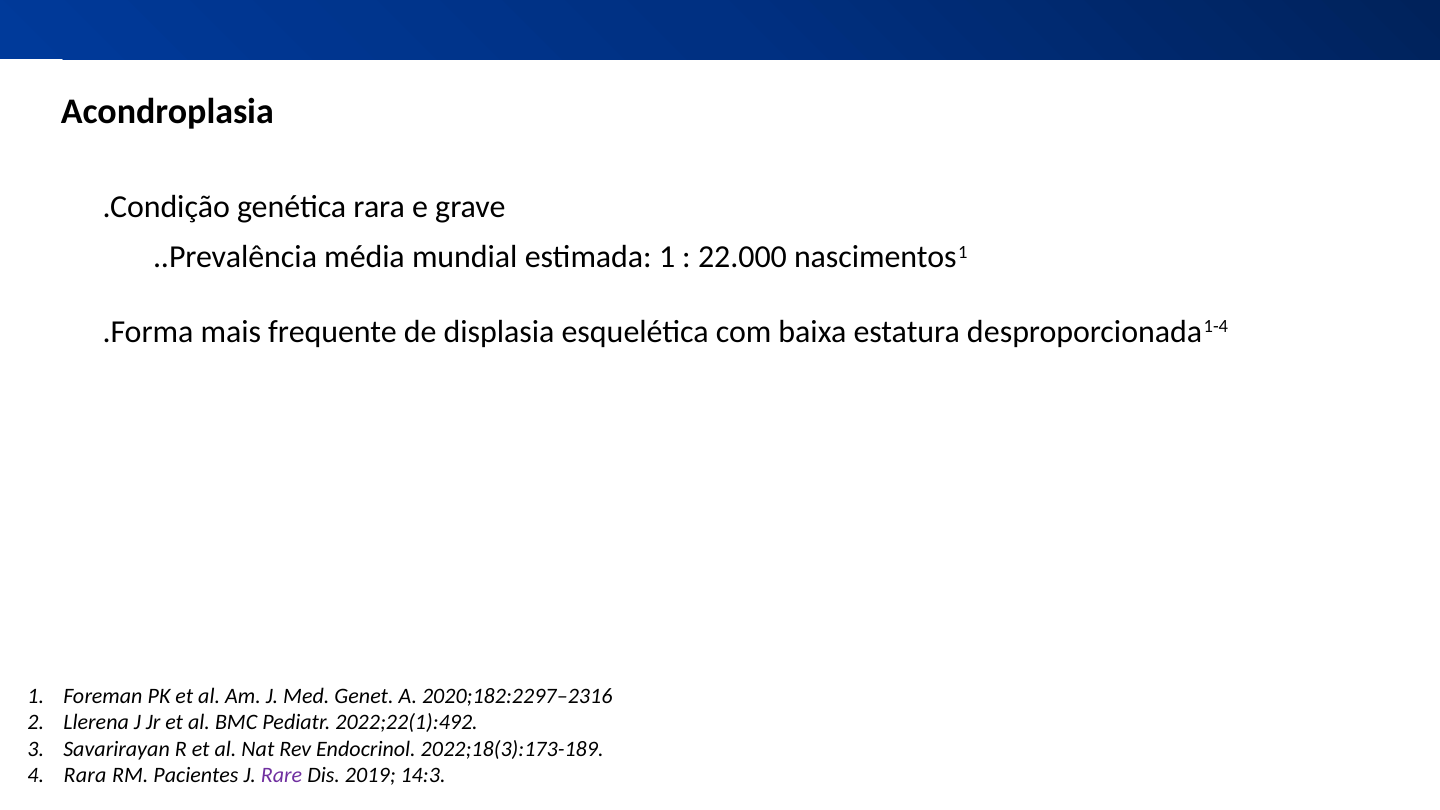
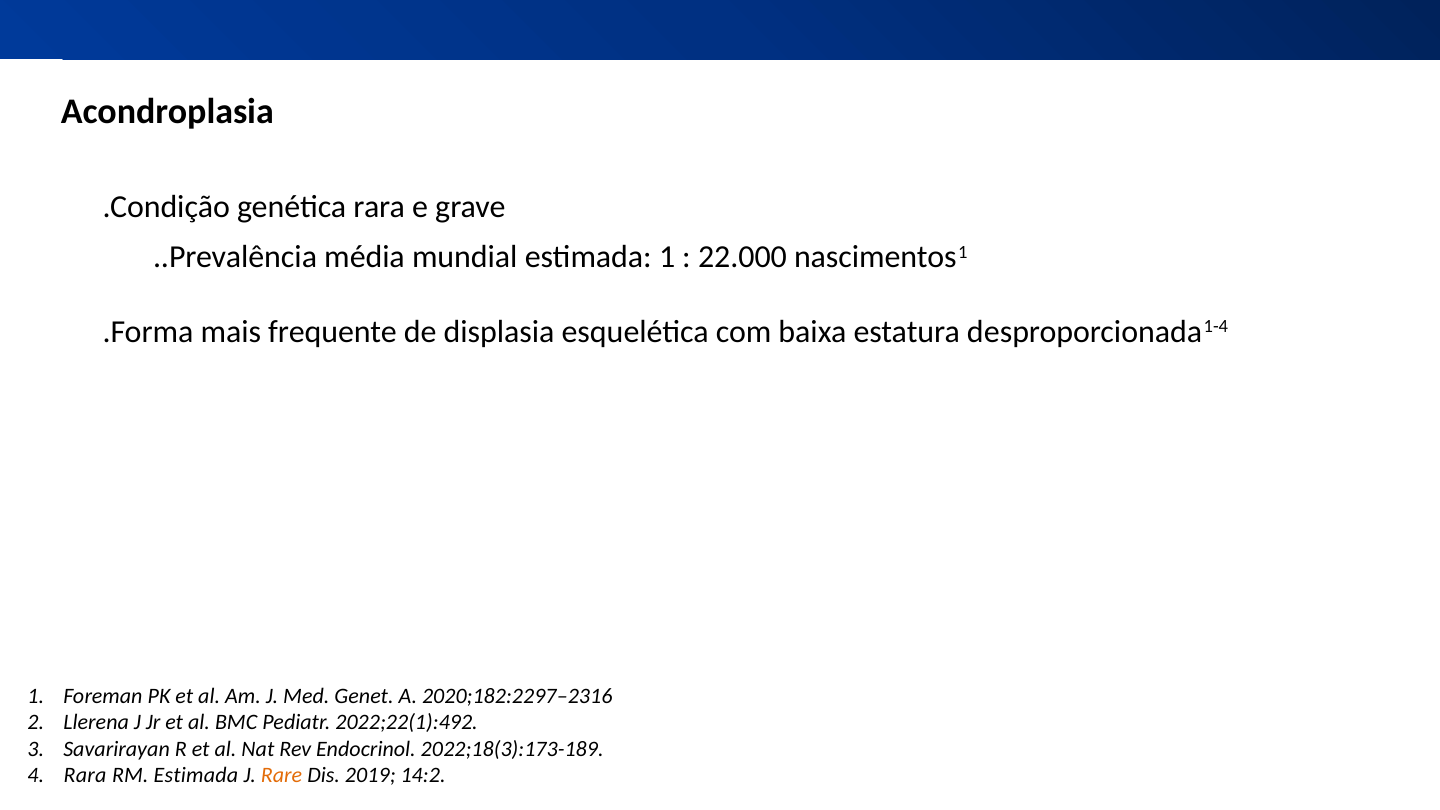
RM Pacientes: Pacientes -> Estimada (196, 775)
Rare colour: purple -> orange (282, 775)
14:3: 14:3 -> 14:2 (423, 775)
